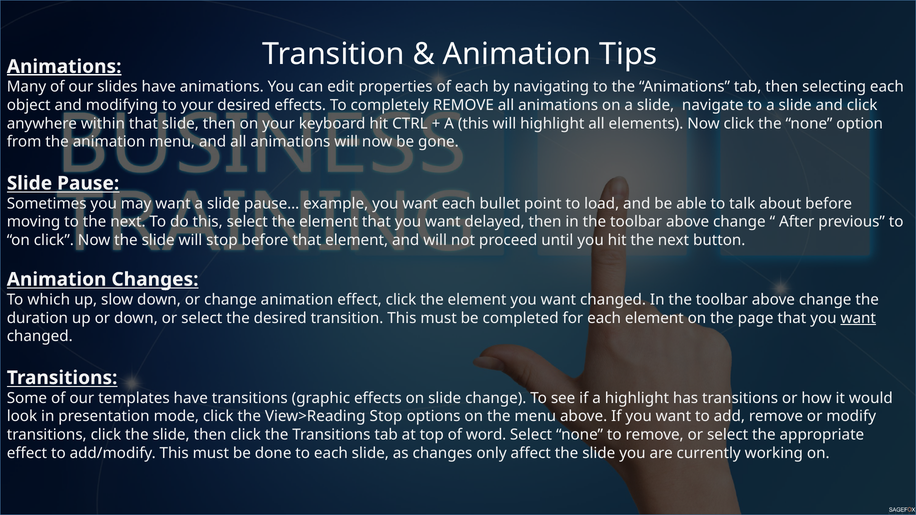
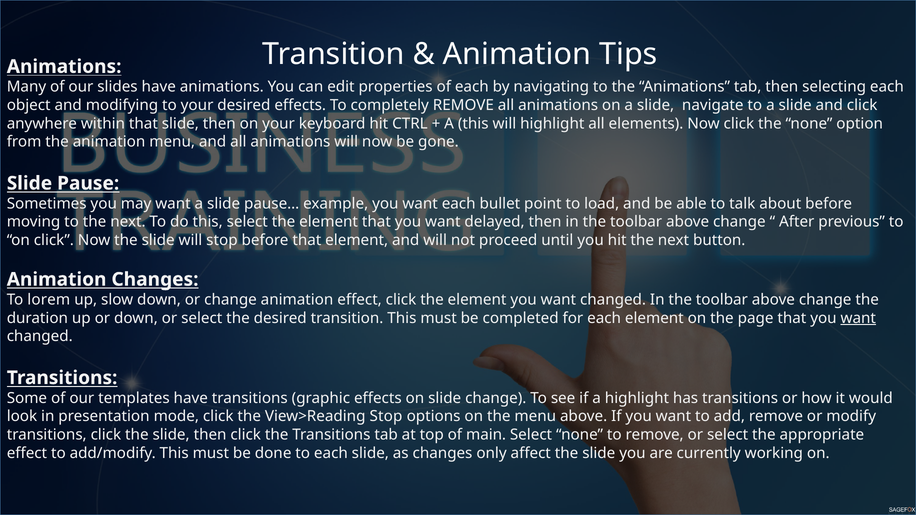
Animations underline: present -> none (64, 67)
which: which -> lorem (49, 300)
word: word -> main (486, 435)
